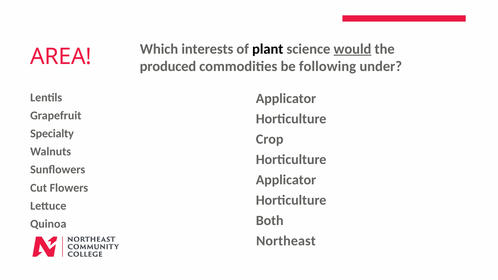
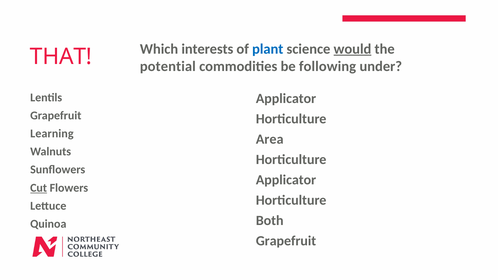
plant colour: black -> blue (268, 49)
AREA: AREA -> THAT (61, 57)
produced: produced -> potential (168, 66)
Specialty: Specialty -> Learning (52, 134)
Crop: Crop -> Area (270, 139)
Cut underline: none -> present (39, 188)
Northeast: Northeast -> Grapefruit (286, 241)
